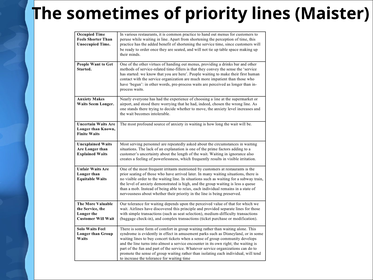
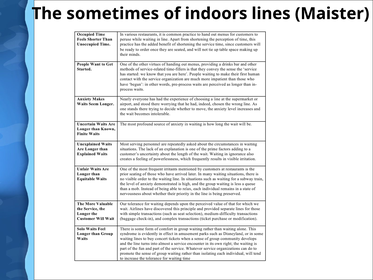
priority: priority -> indoors (216, 14)
